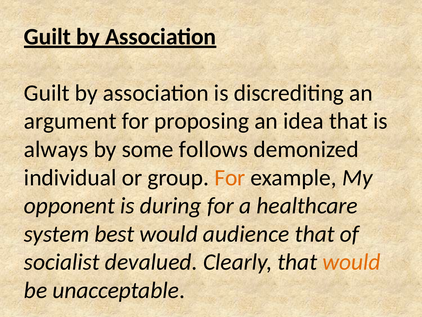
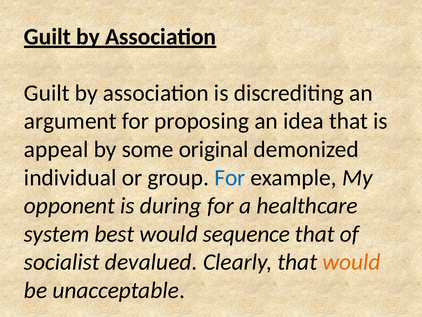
always: always -> appeal (56, 149)
follows: follows -> original (214, 149)
For colour: orange -> blue (230, 177)
audience: audience -> sequence (246, 234)
